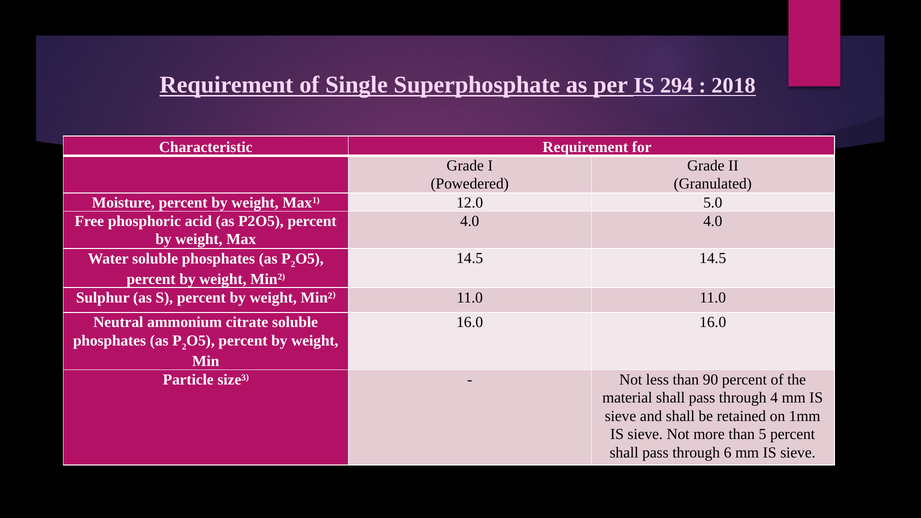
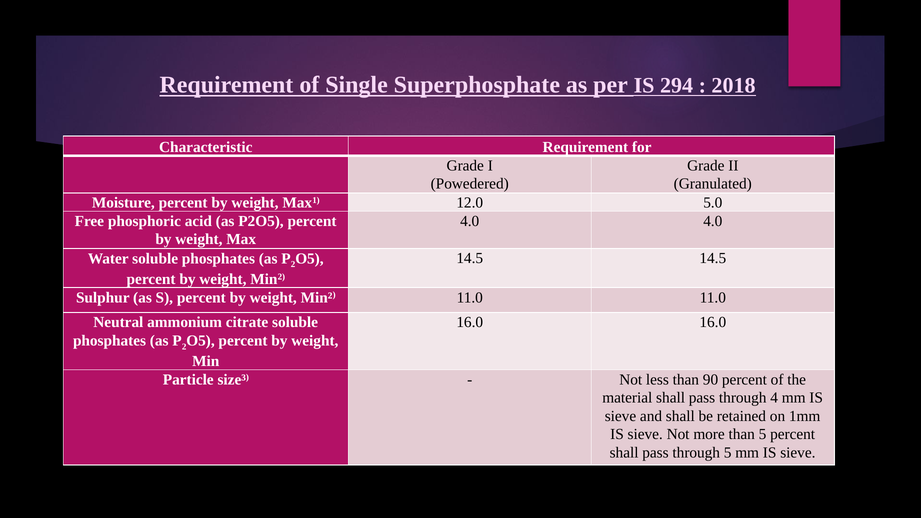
through 6: 6 -> 5 (728, 453)
